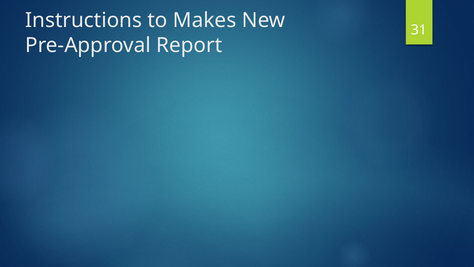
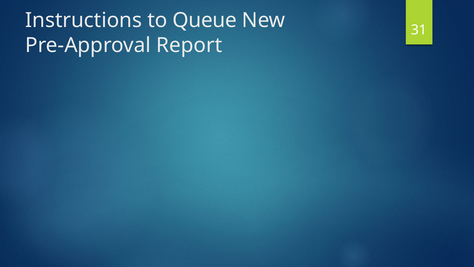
Makes: Makes -> Queue (205, 20)
